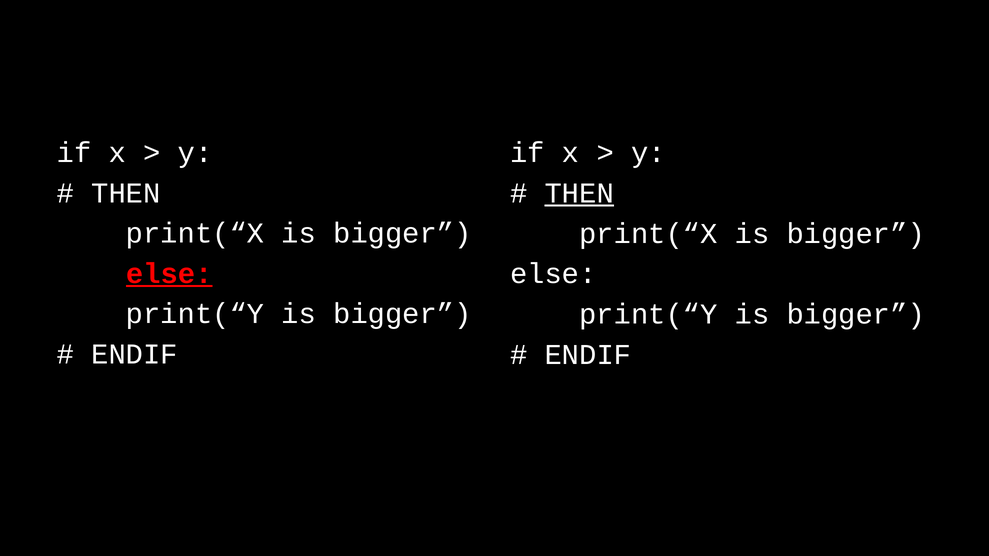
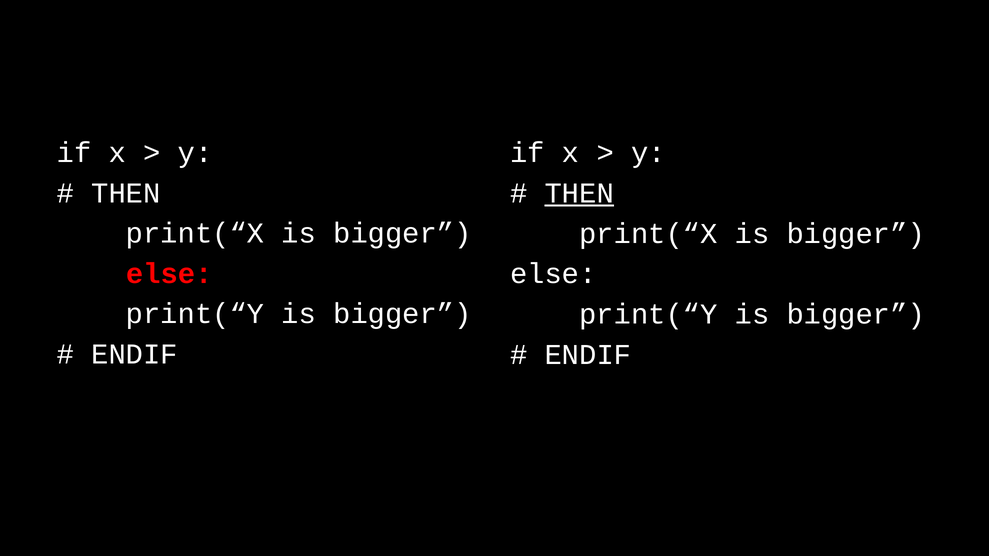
else underline: present -> none (169, 274)
